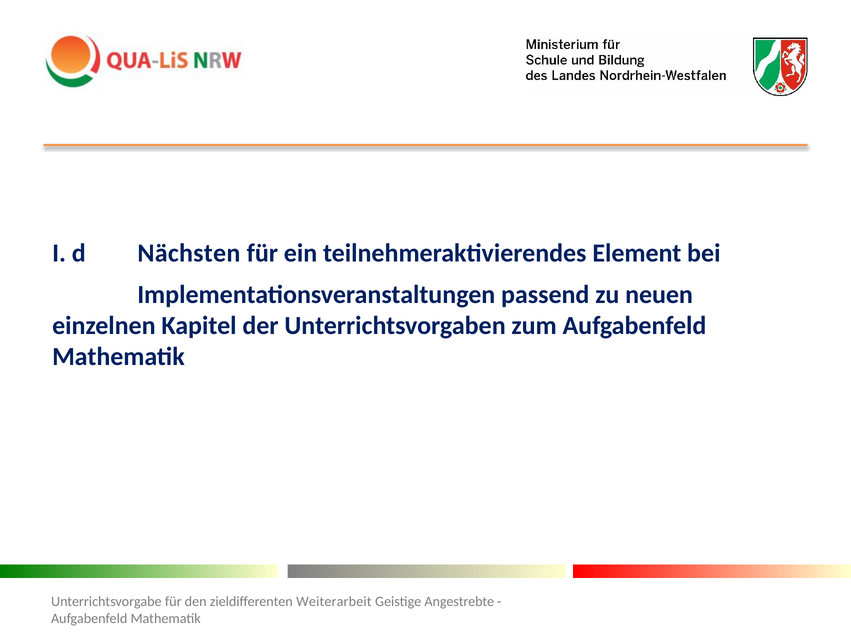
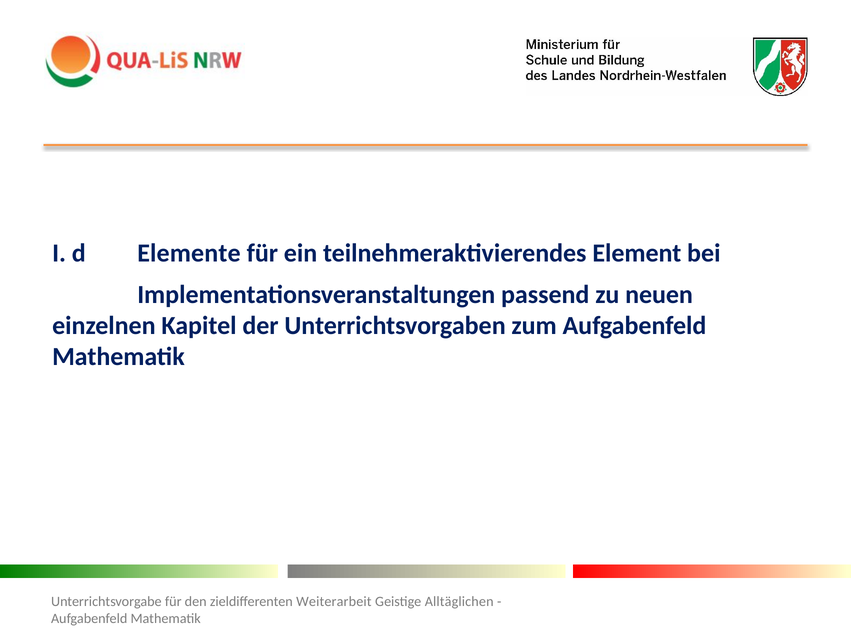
Nächsten: Nächsten -> Elemente (189, 253)
Angestrebte: Angestrebte -> Alltäglichen (459, 601)
